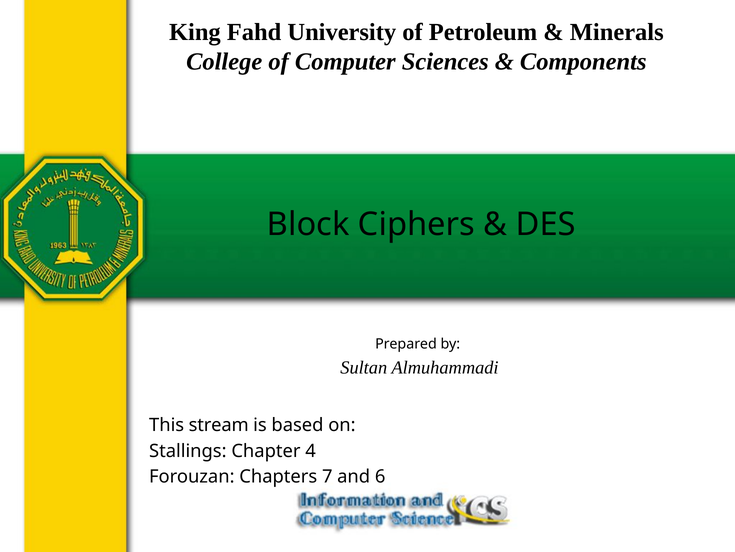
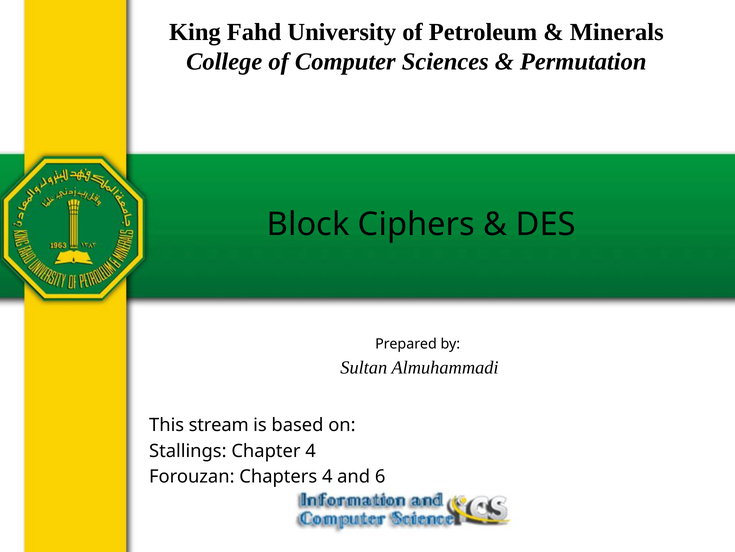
Components: Components -> Permutation (583, 62)
Chapters 7: 7 -> 4 (327, 476)
